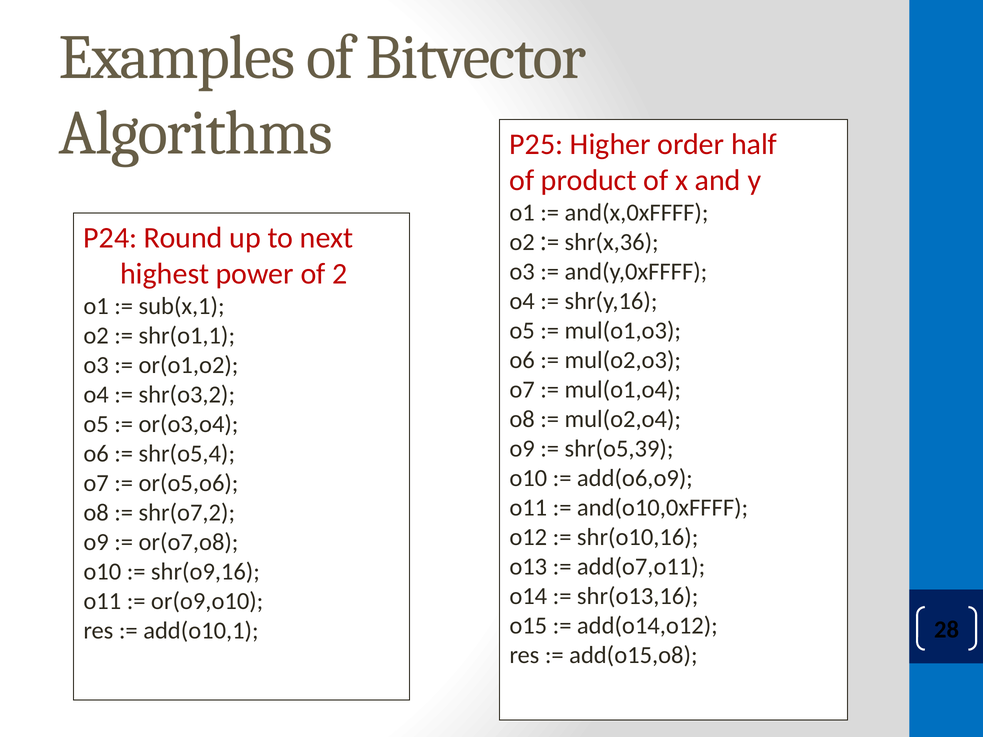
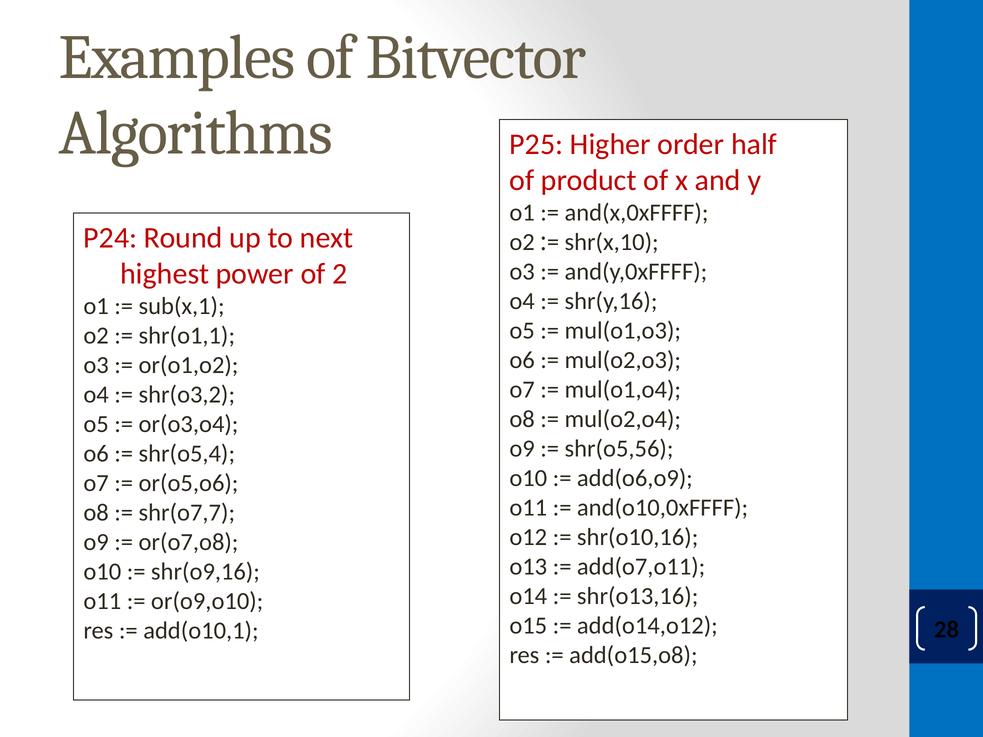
shr(x,36: shr(x,36 -> shr(x,10 (612, 242)
shr(o5,39: shr(o5,39 -> shr(o5,56 (619, 449)
shr(o7,2: shr(o7,2 -> shr(o7,7 (187, 513)
